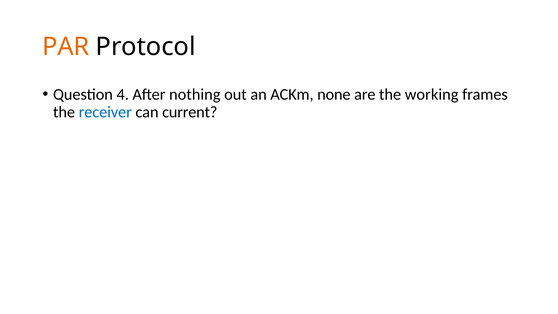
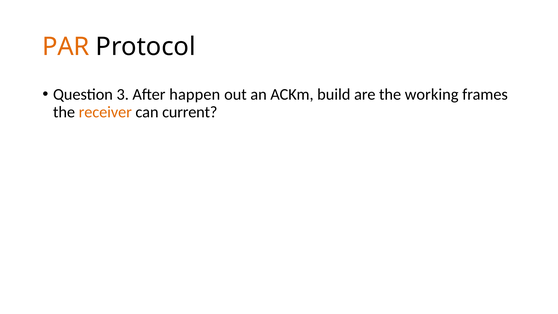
4: 4 -> 3 (123, 94)
nothing: nothing -> happen (195, 94)
none: none -> build (334, 94)
receiver colour: blue -> orange (105, 112)
